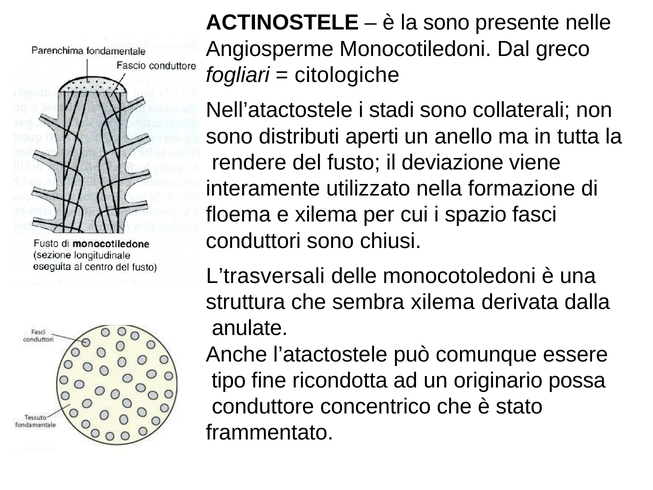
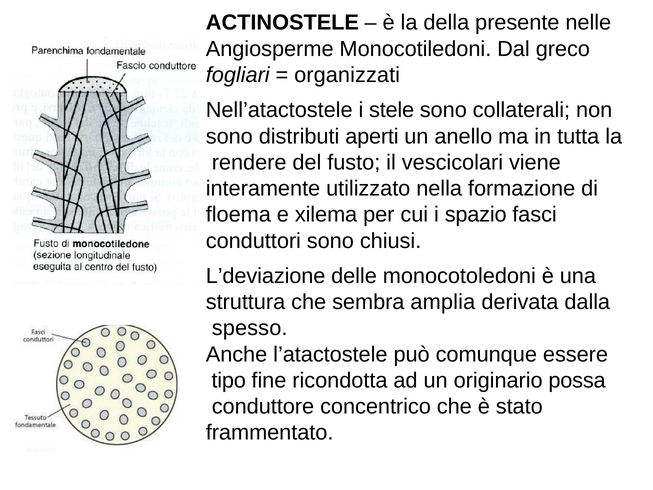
la sono: sono -> della (446, 23)
citologiche: citologiche -> organizzati (347, 75)
stadi: stadi -> stele (392, 110)
deviazione: deviazione -> vescicolari (452, 162)
L’trasversali: L’trasversali -> L’deviazione (266, 276)
sembra xilema: xilema -> amplia (443, 302)
anulate: anulate -> spesso (250, 328)
